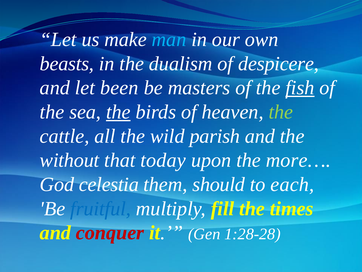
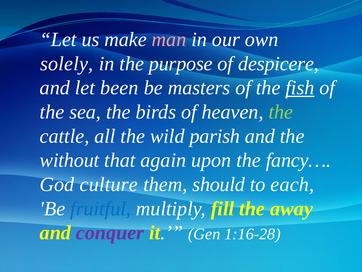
man colour: light blue -> pink (169, 39)
beasts: beasts -> solely (67, 64)
dualism: dualism -> purpose (181, 64)
the underline: present -> none (118, 112)
today: today -> again (163, 160)
more…: more… -> fancy… (299, 160)
celestia: celestia -> culture (109, 184)
times: times -> away (292, 208)
conquer colour: red -> purple (110, 232)
1:28-28: 1:28-28 -> 1:16-28 (252, 234)
